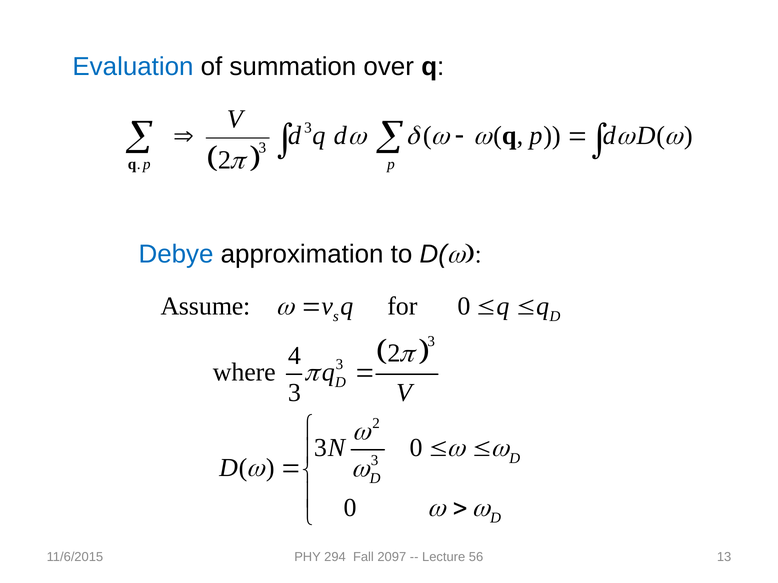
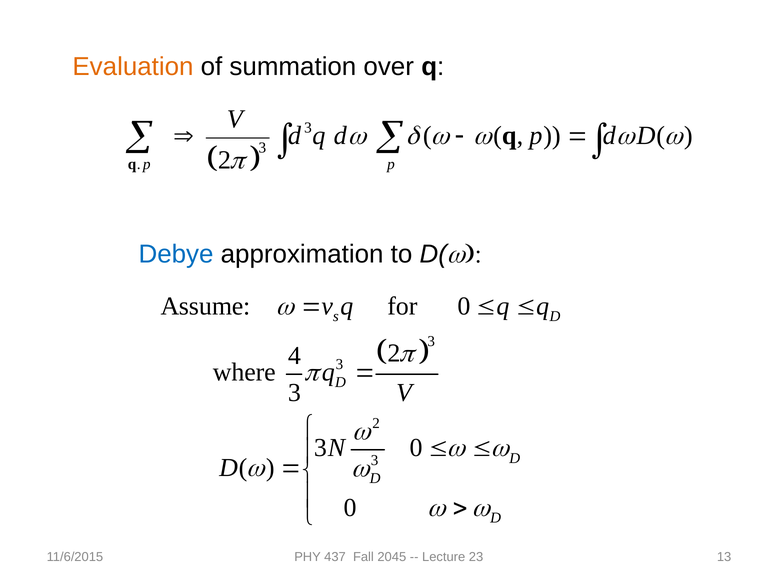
Evaluation colour: blue -> orange (133, 67)
294: 294 -> 437 (335, 557)
2097: 2097 -> 2045 (392, 557)
56: 56 -> 23 (476, 557)
